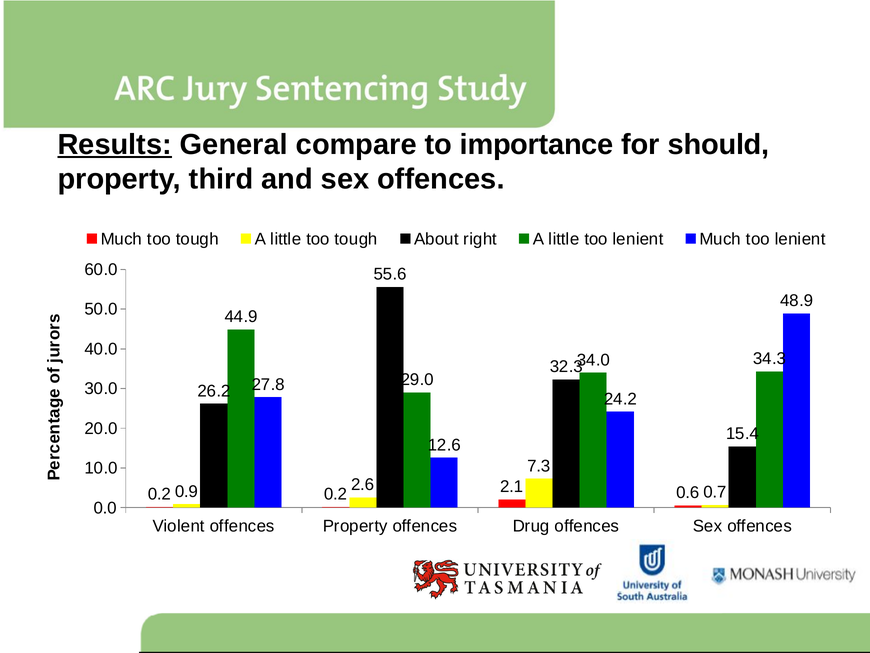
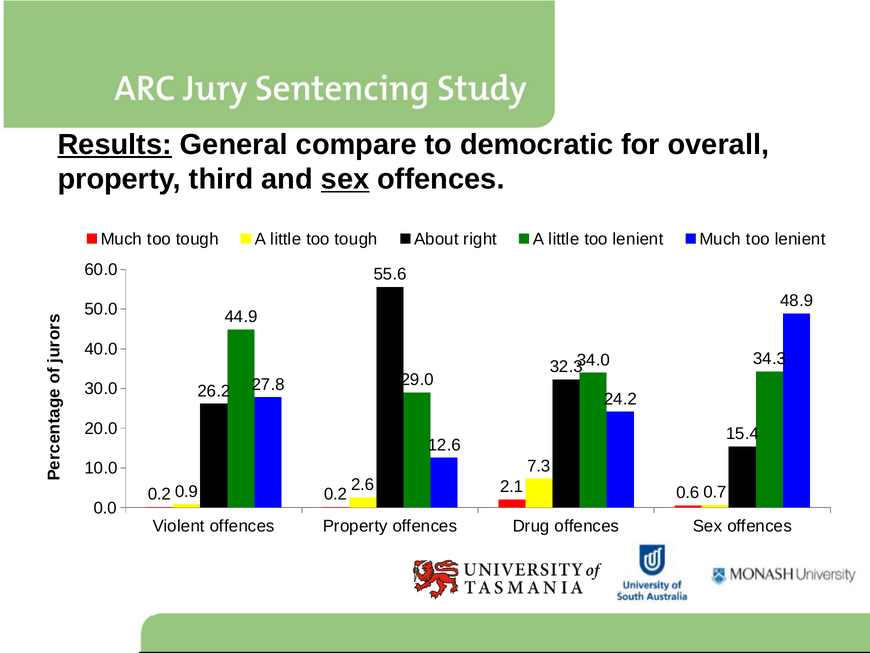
importance: importance -> democratic (537, 144)
should: should -> overall (718, 144)
sex underline: none -> present (345, 179)
